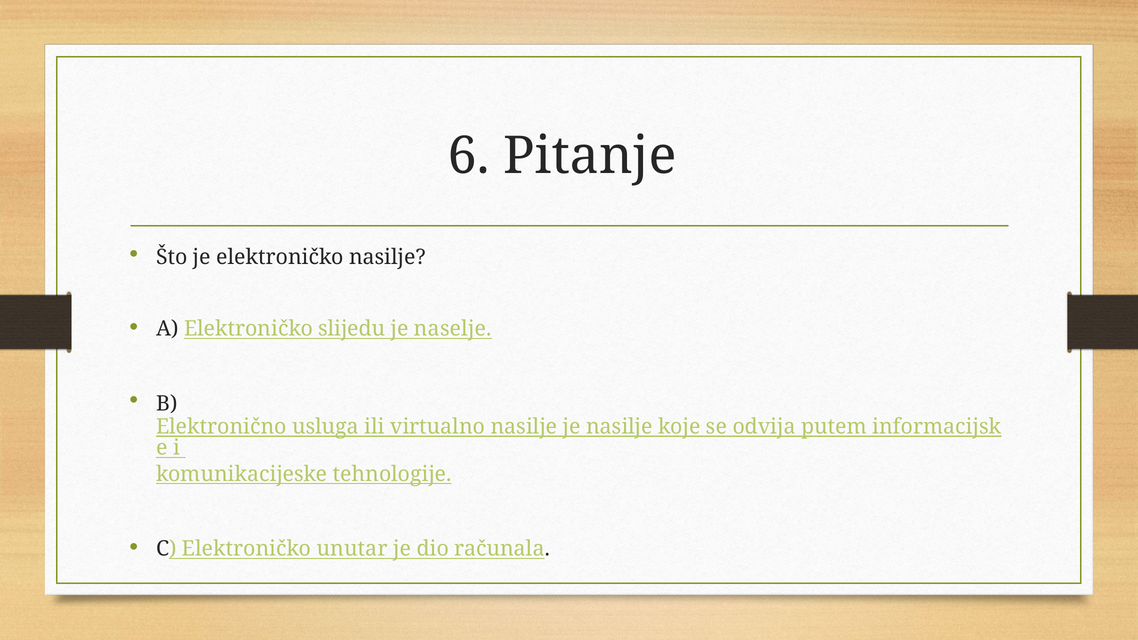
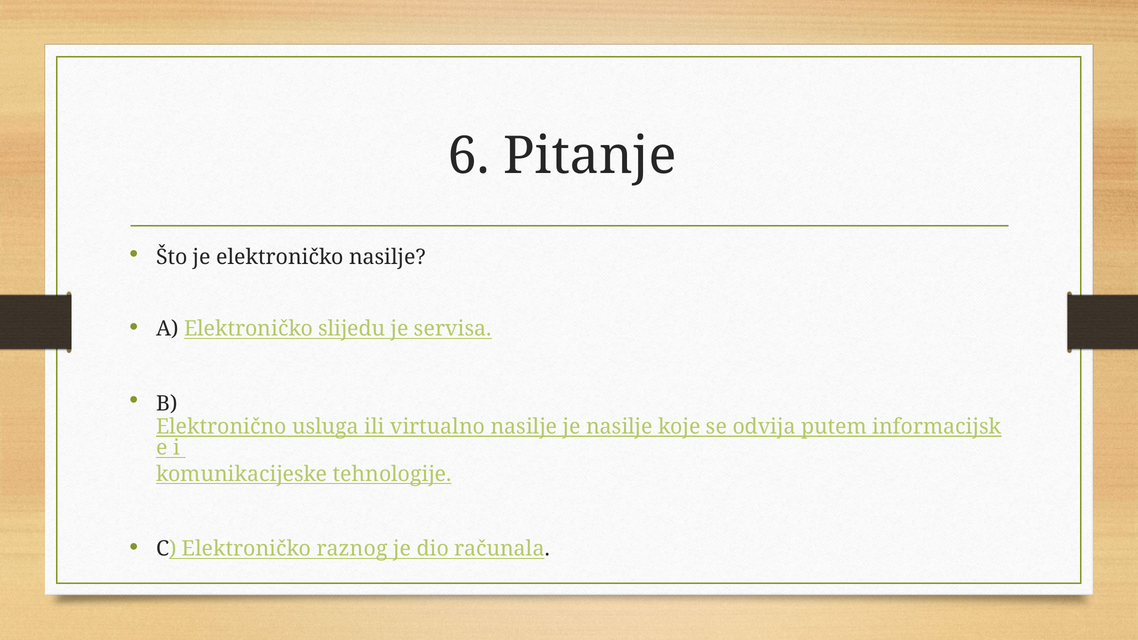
naselje: naselje -> servisa (453, 329)
unutar: unutar -> raznog (352, 549)
